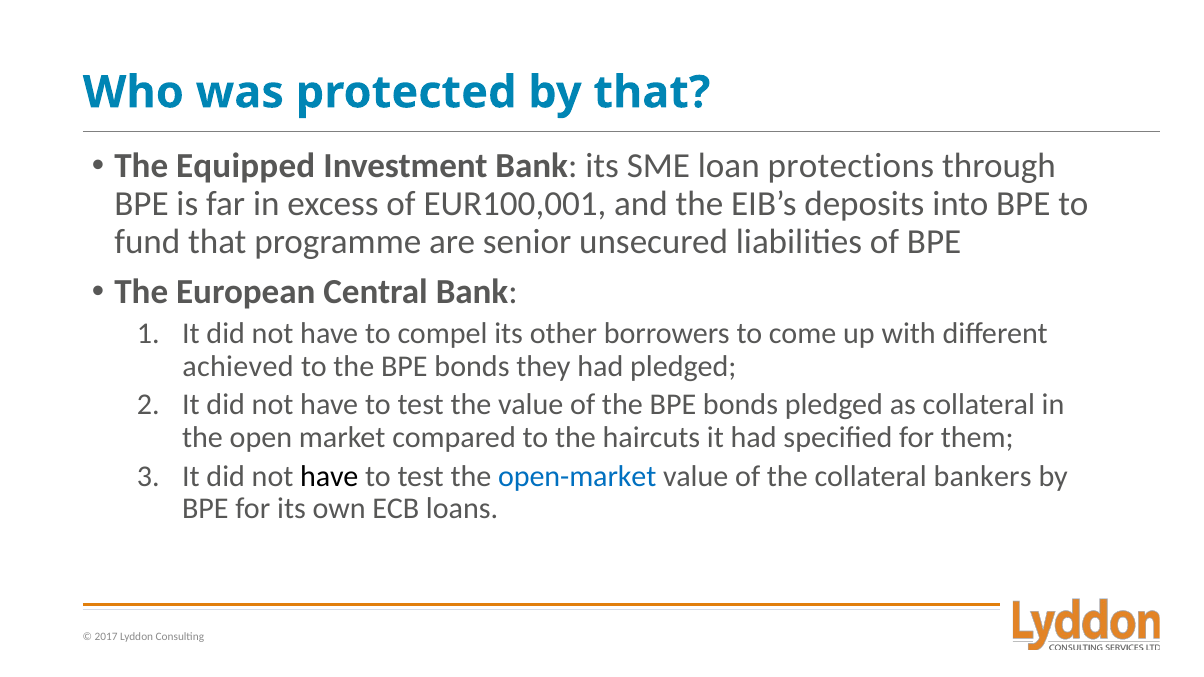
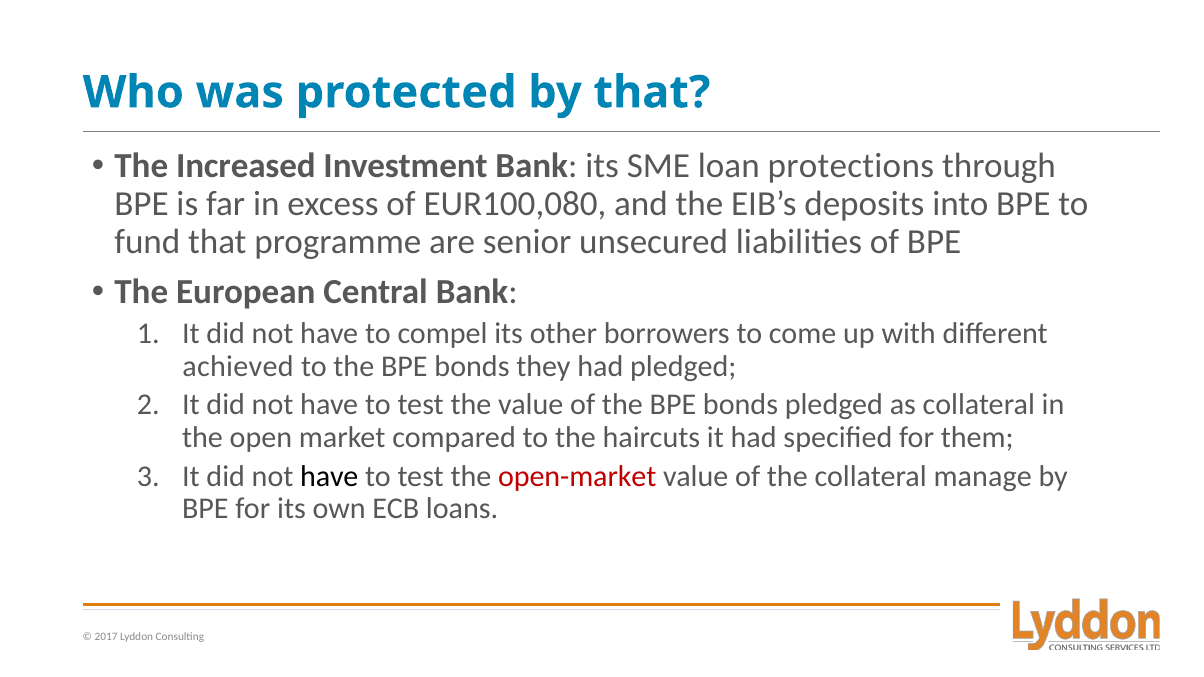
Equipped: Equipped -> Increased (246, 166)
EUR100,001: EUR100,001 -> EUR100,080 (515, 204)
open-market colour: blue -> red (577, 476)
bankers: bankers -> manage (983, 476)
